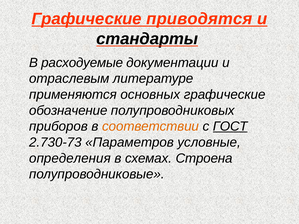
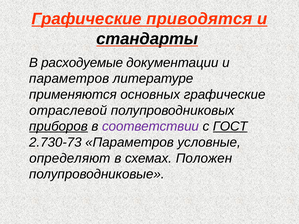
отраслевым: отраслевым -> параметров (69, 79)
обозначение: обозначение -> отраслевой (68, 111)
приборов underline: none -> present (58, 127)
соответствии colour: orange -> purple (151, 127)
определения: определения -> определяют (70, 158)
Строена: Строена -> Положен (204, 158)
